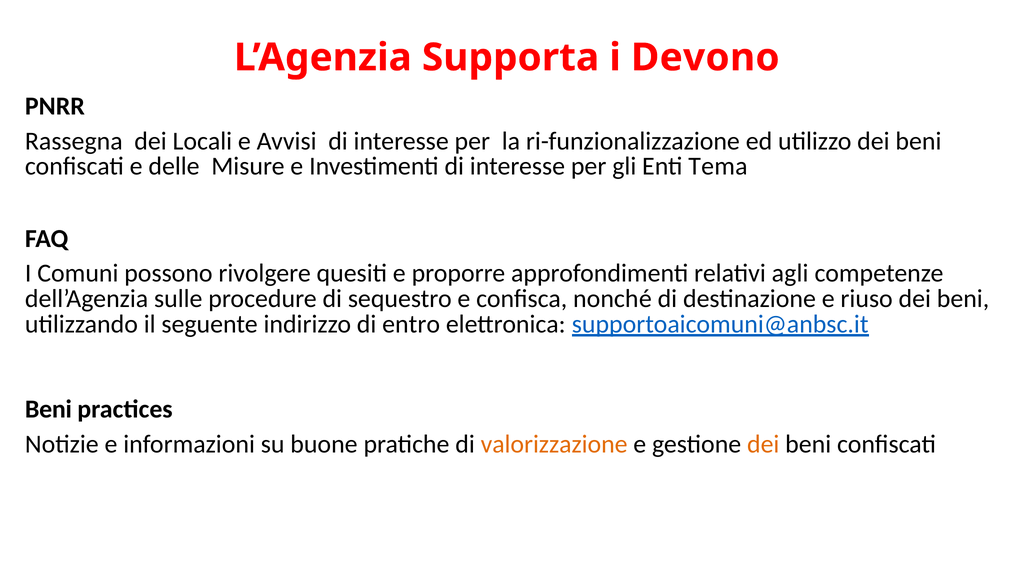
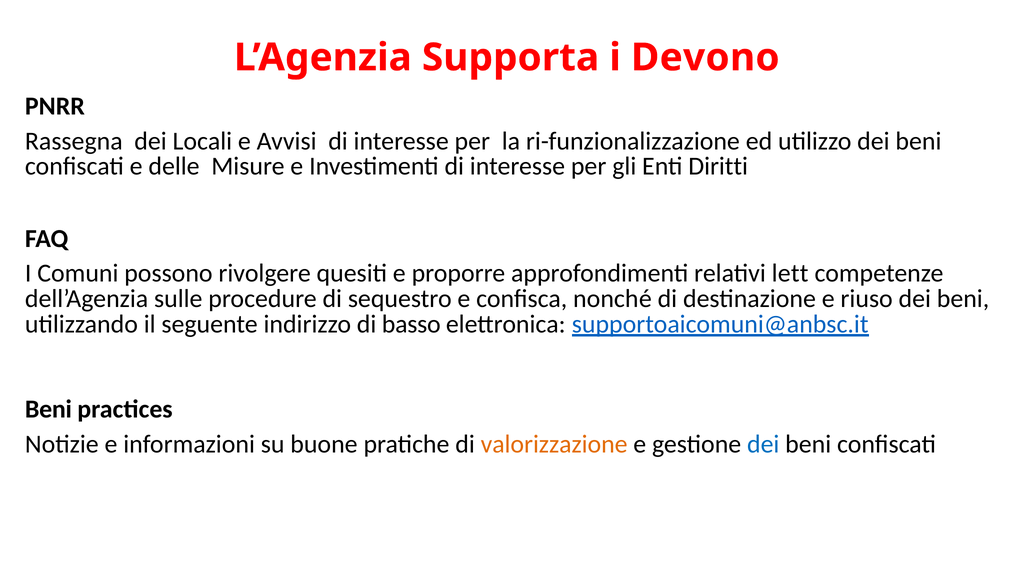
Tema: Tema -> Diritti (718, 166)
agli: agli -> lett (790, 273)
entro: entro -> basso (411, 324)
dei colour: orange -> blue (763, 444)
